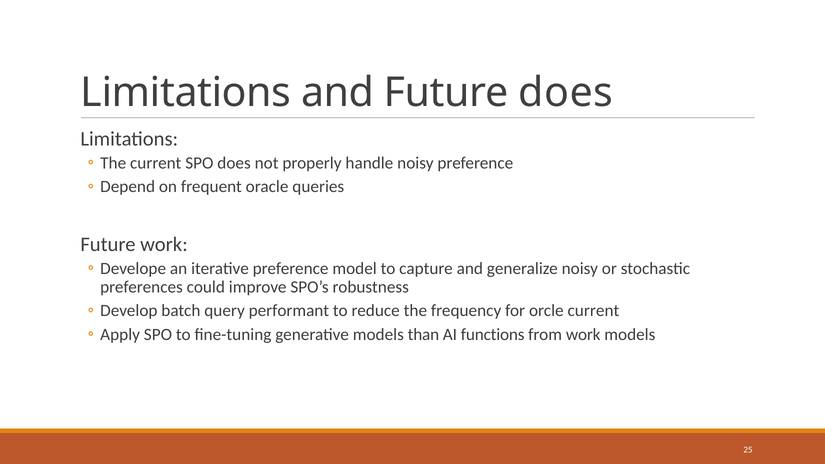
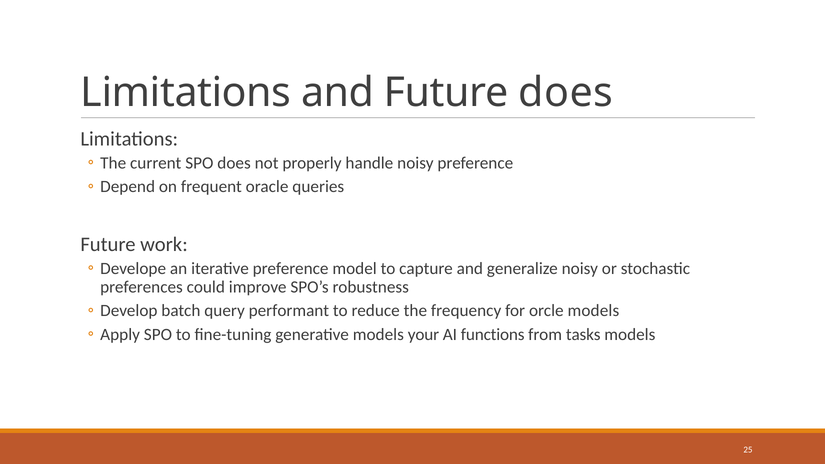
orcle current: current -> models (593, 311)
than: than -> your (423, 335)
from work: work -> tasks (583, 335)
